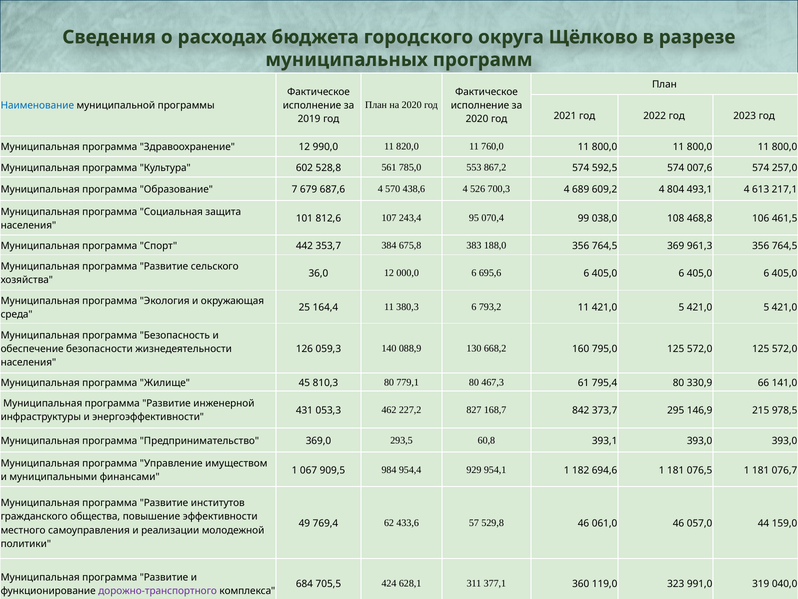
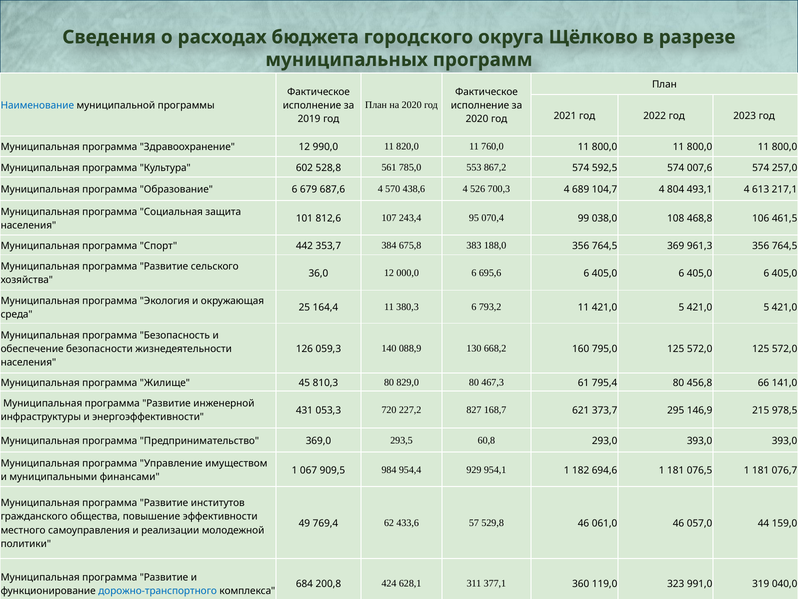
Образование 7: 7 -> 6 (295, 189)
609,2: 609,2 -> 104,7 (605, 189)
779,1: 779,1 -> 829,0 (408, 382)
330,9: 330,9 -> 456,8 (700, 382)
462: 462 -> 720 (389, 410)
842: 842 -> 621 (581, 410)
393,1: 393,1 -> 293,0 (605, 441)
705,5: 705,5 -> 200,8 (328, 584)
дорожно-транспортного colour: purple -> blue (158, 590)
